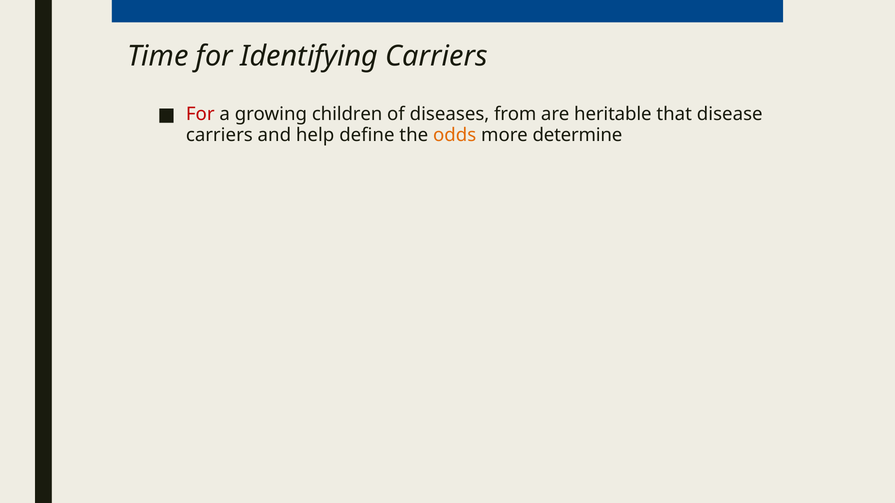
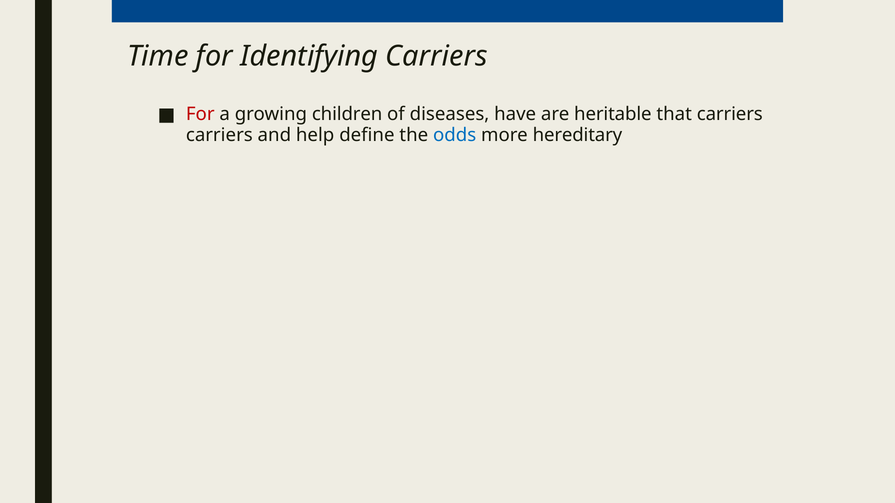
from: from -> have (515, 114)
that disease: disease -> carriers (730, 114)
odds colour: orange -> blue (455, 135)
determine: determine -> hereditary (577, 135)
